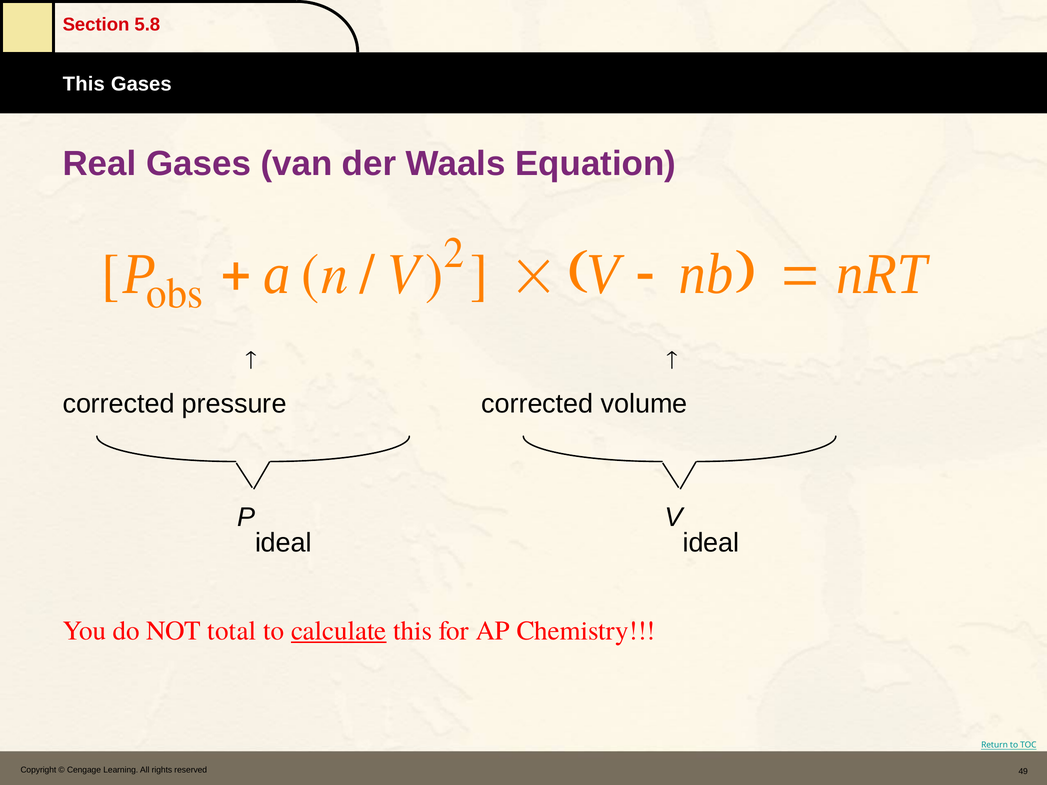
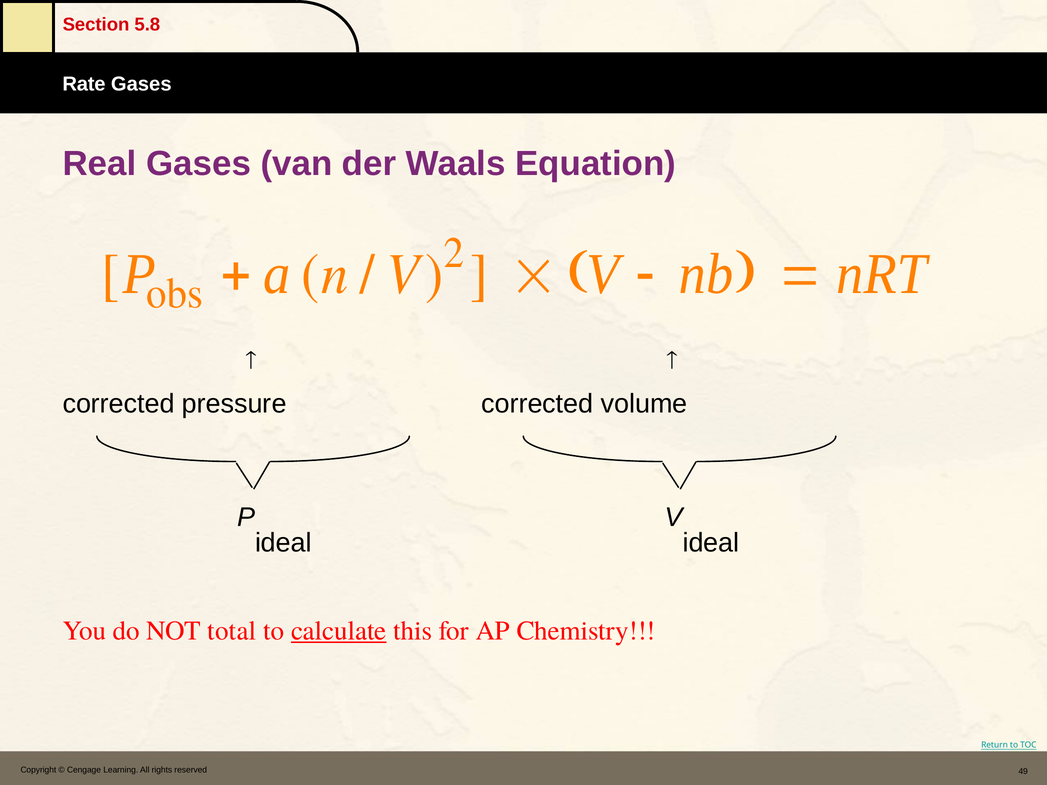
This: This -> Rate (84, 84)
